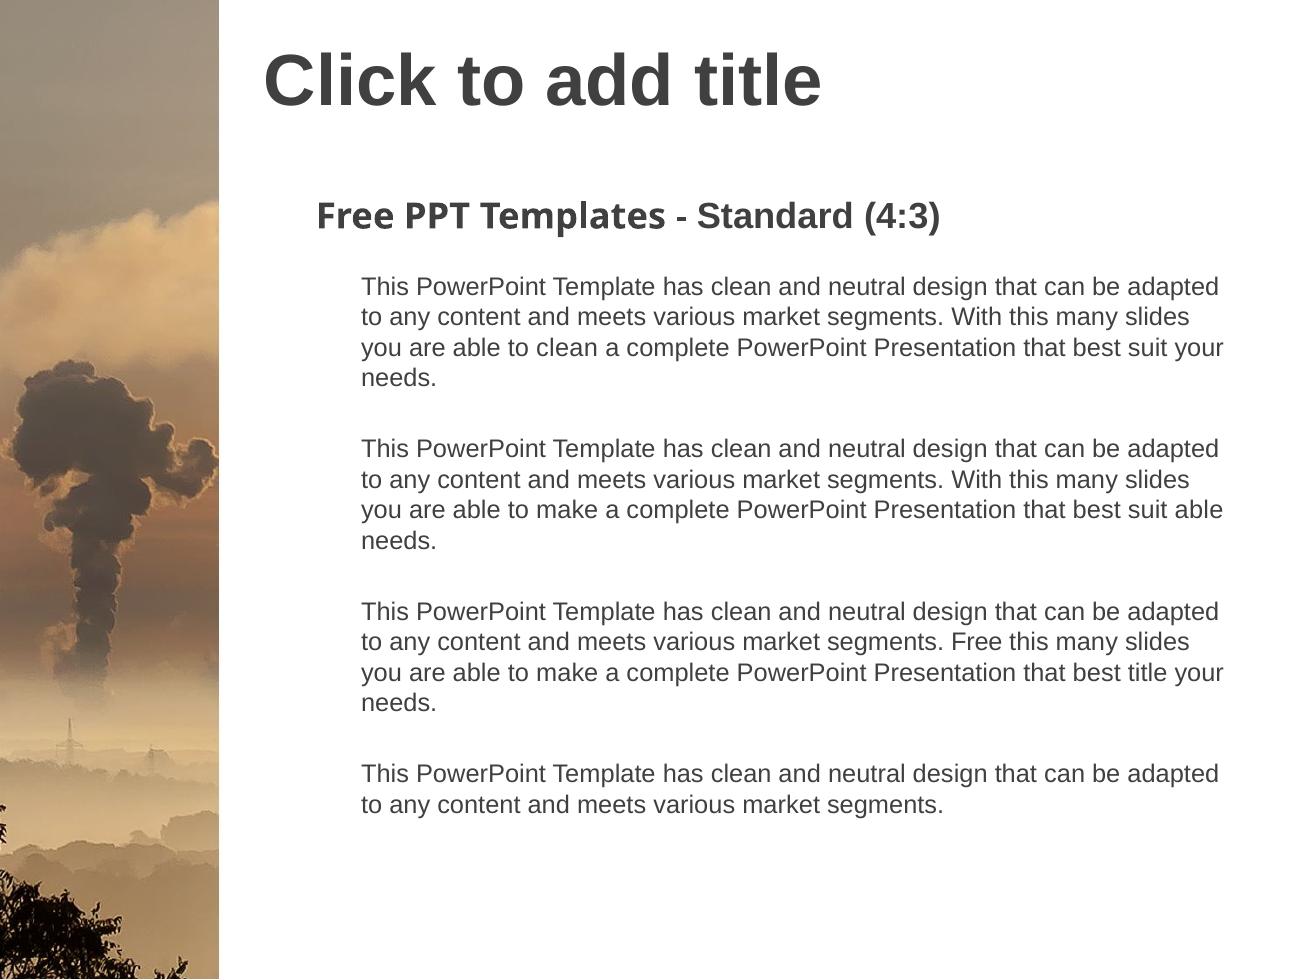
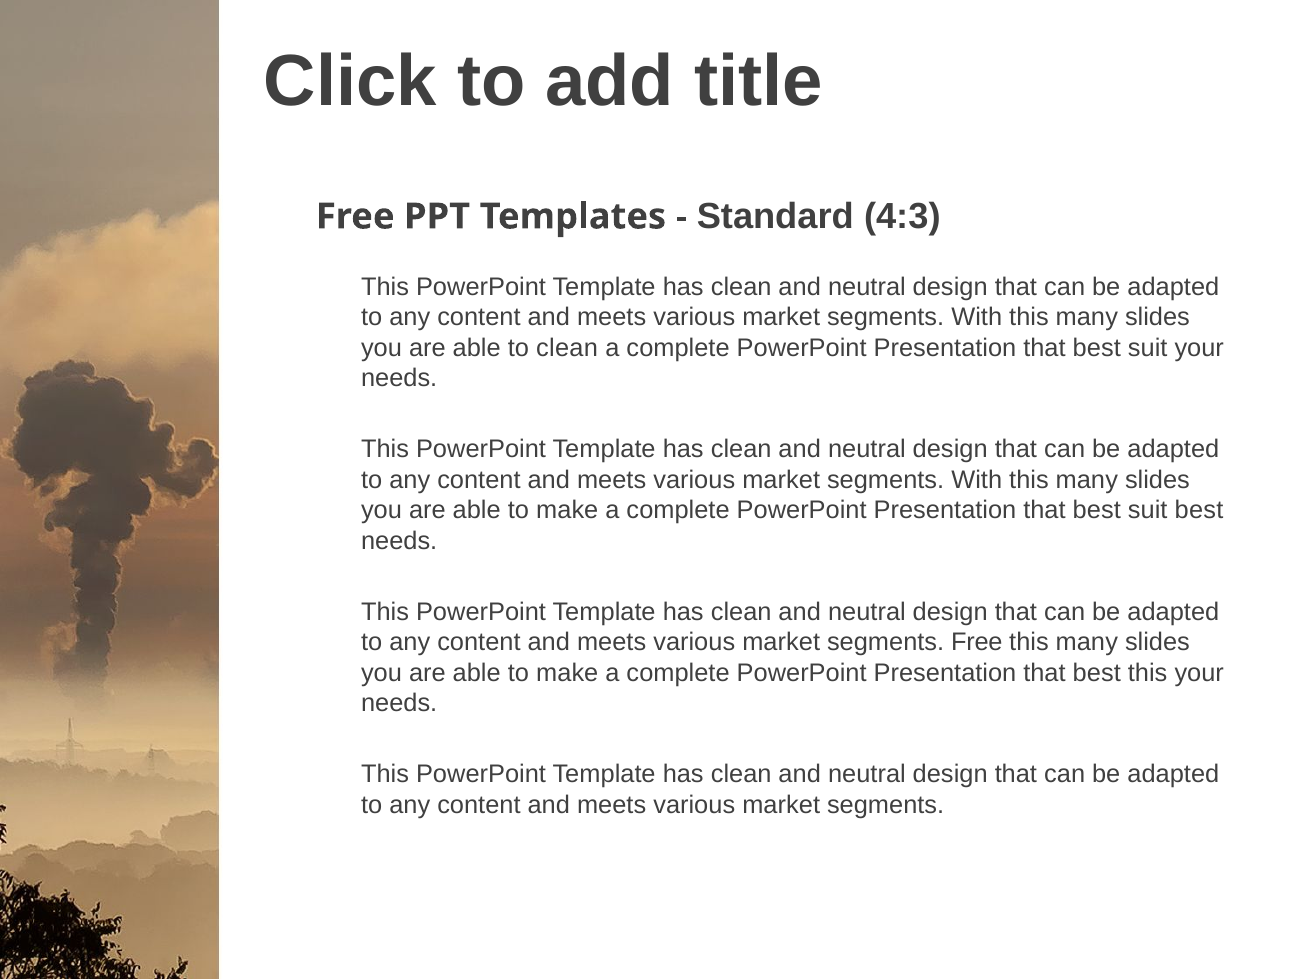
suit able: able -> best (1199, 510)
best title: title -> this (1148, 673)
